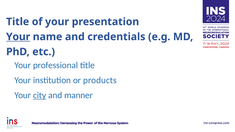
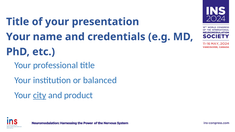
Your underline: present -> none (18, 37)
products: products -> balanced (100, 80)
manner: manner -> product (78, 95)
